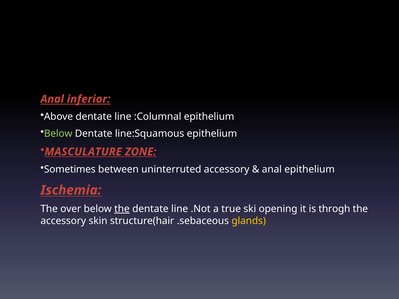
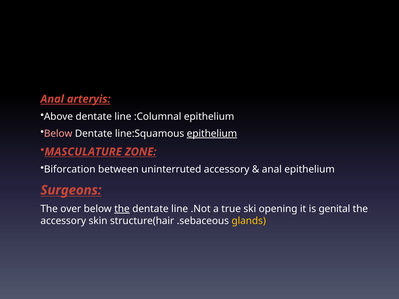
inferior: inferior -> arteryis (89, 99)
Below colour: light green -> pink (58, 134)
epithelium underline: none -> present (212, 134)
Sometimes: Sometimes -> Biforcation (70, 169)
Ischemia: Ischemia -> Surgeons (71, 190)
throgh: throgh -> genital (334, 209)
